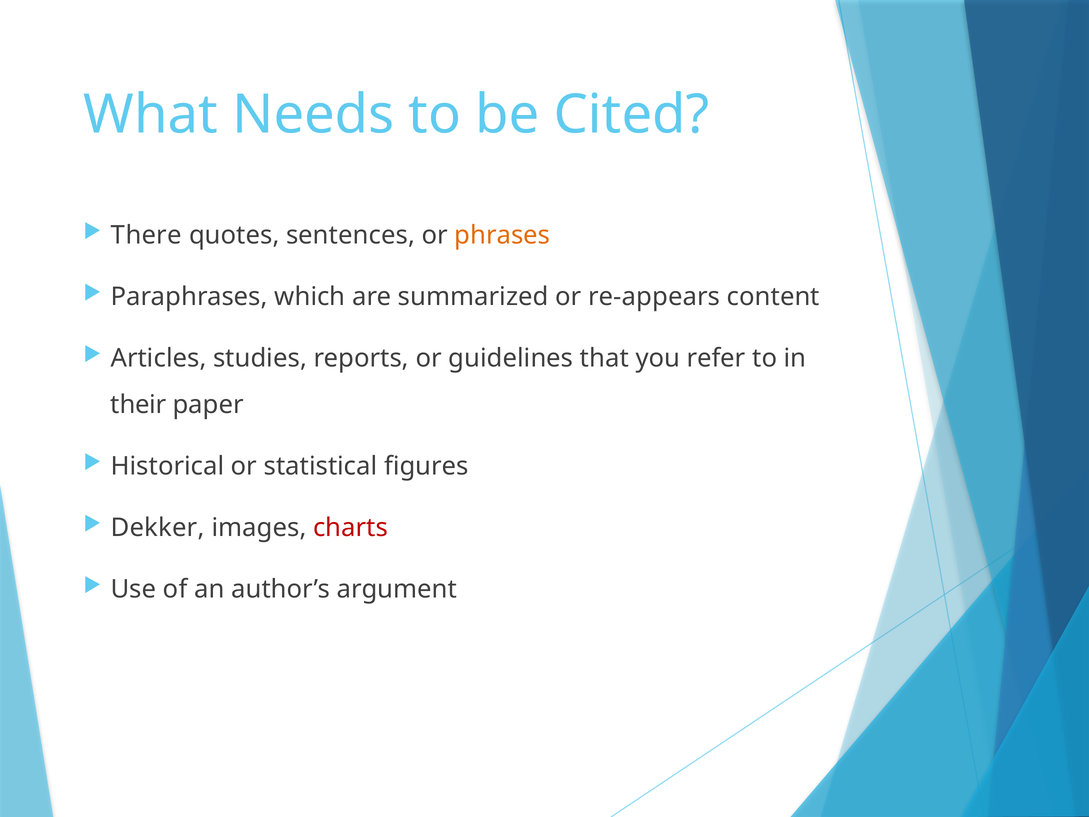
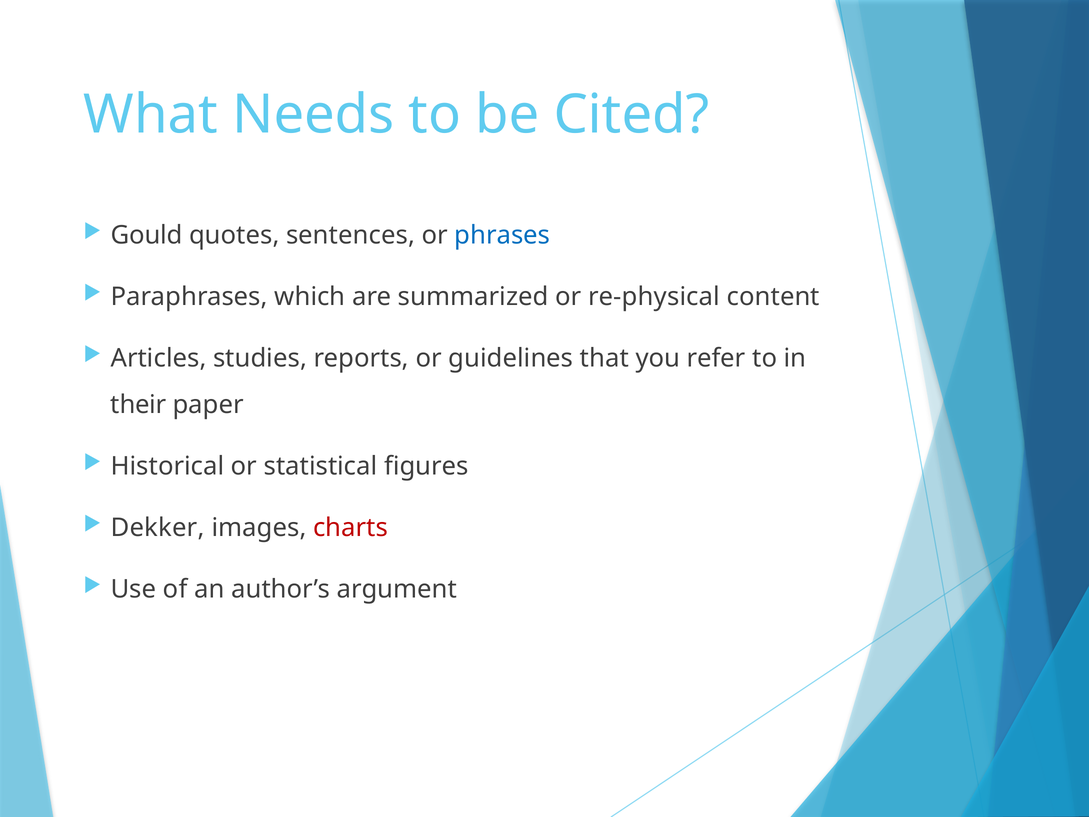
There: There -> Gould (147, 235)
phrases colour: orange -> blue (502, 235)
re-appears: re-appears -> re-physical (654, 297)
